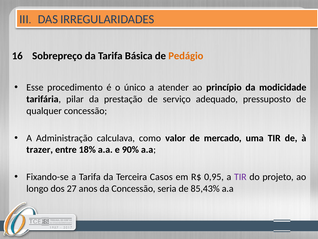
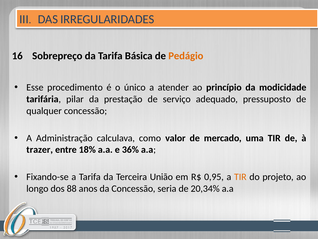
90%: 90% -> 36% (130, 149)
Casos: Casos -> União (161, 177)
TIR colour: purple -> orange (240, 177)
27: 27 -> 88 (72, 188)
85,43%: 85,43% -> 20,34% (205, 188)
